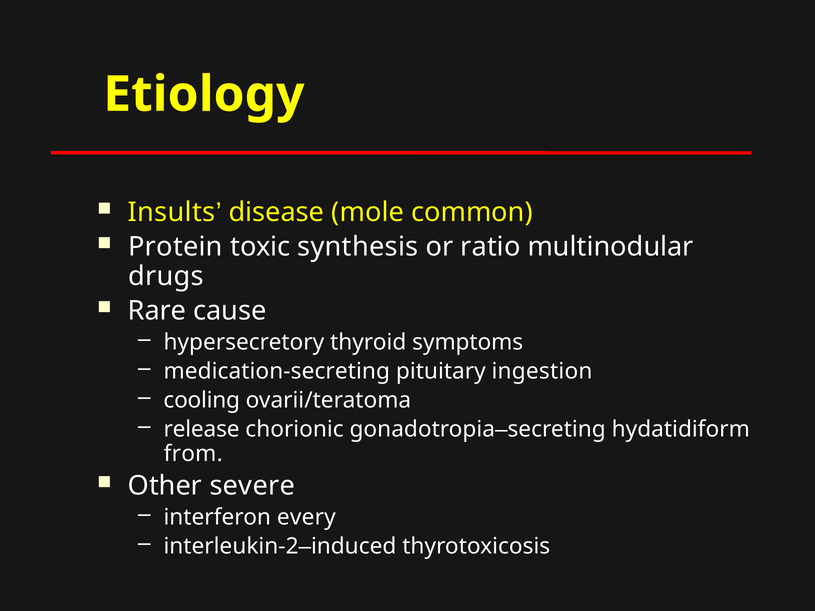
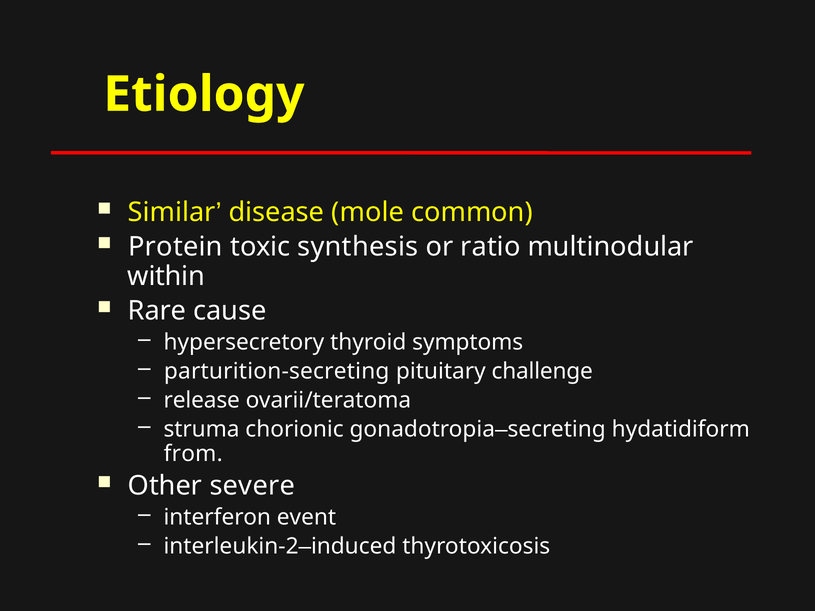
Insults: Insults -> Similar (172, 212)
drugs: drugs -> within (166, 276)
medication-secreting: medication-secreting -> parturition-secreting (277, 371)
ingestion: ingestion -> challenge (542, 371)
cooling: cooling -> release (202, 400)
release: release -> struma (202, 429)
every: every -> event (306, 518)
